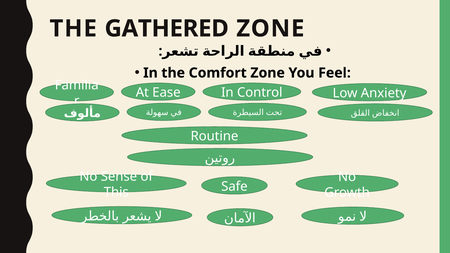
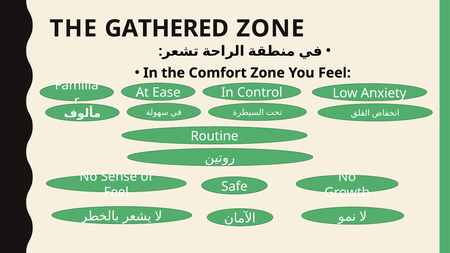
This: This -> Feel (116, 192)
